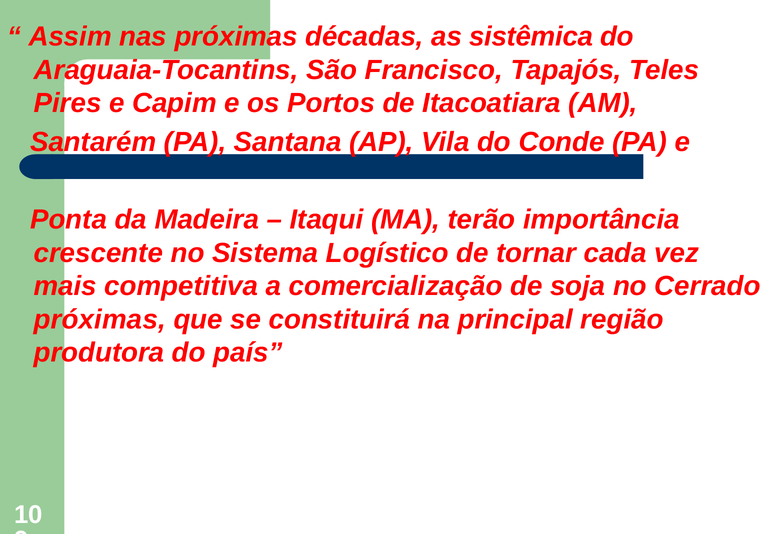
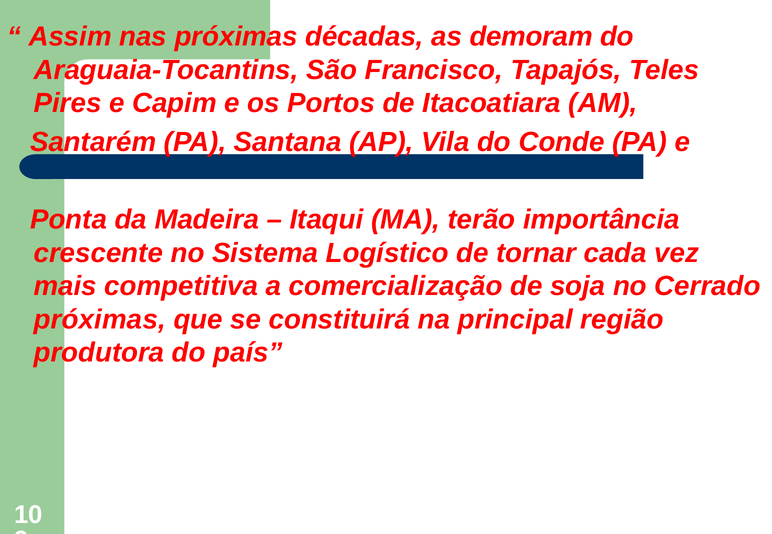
sistêmica: sistêmica -> demoram (531, 37)
